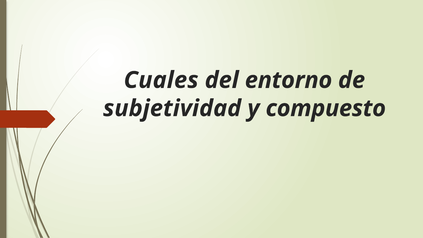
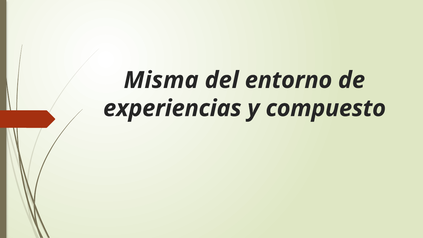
Cuales: Cuales -> Misma (161, 80)
subjetividad: subjetividad -> experiencias (172, 108)
